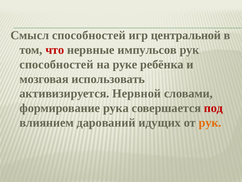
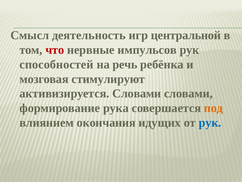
Смысл способностей: способностей -> деятельность (89, 35)
руке: руке -> речь (125, 64)
использовать: использовать -> стимулируют (108, 79)
активизируется Нервной: Нервной -> Словами (137, 93)
под colour: red -> orange (213, 108)
дарований: дарований -> окончания (106, 122)
рук colour: orange -> blue (210, 122)
